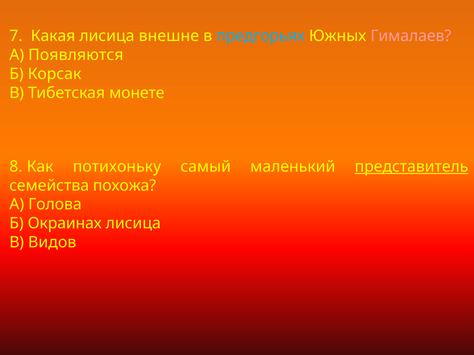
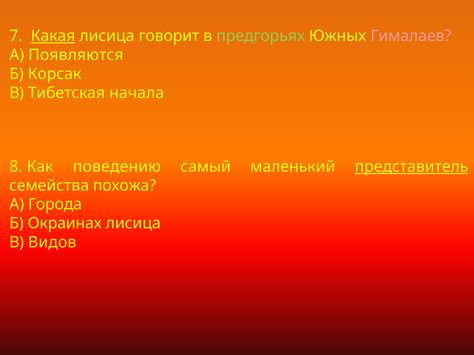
Какая underline: none -> present (53, 36)
внешне: внешне -> говорит (169, 36)
предгорьях colour: light blue -> light green (261, 36)
монете: монете -> начала (137, 93)
потихоньку: потихоньку -> поведению (117, 167)
Голова: Голова -> Города (55, 205)
